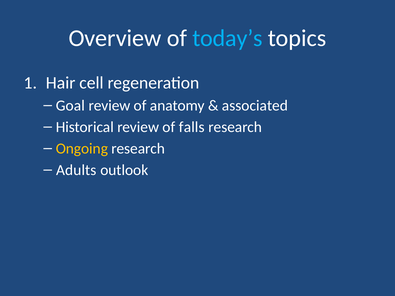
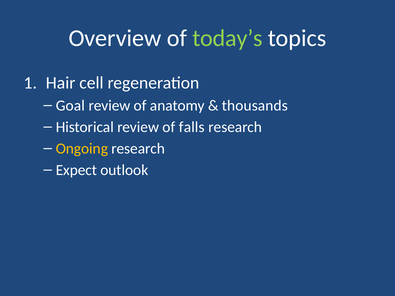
today’s colour: light blue -> light green (227, 38)
associated: associated -> thousands (255, 106)
Adults: Adults -> Expect (76, 170)
